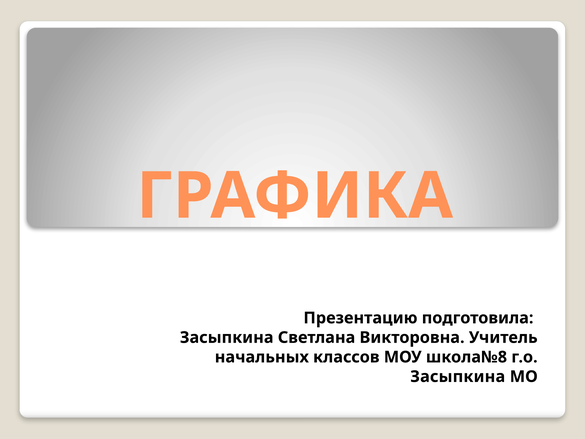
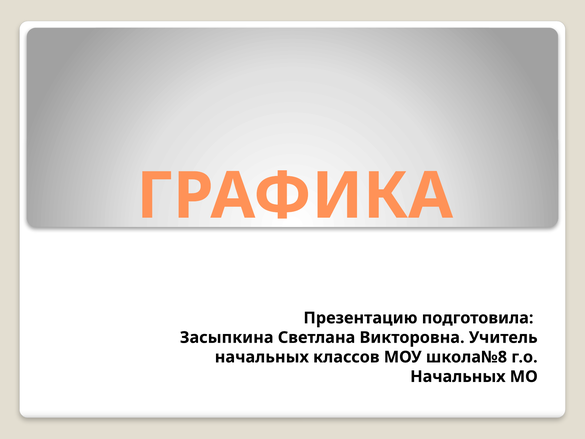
Засыпкина: Засыпкина -> Начальных (458, 376)
